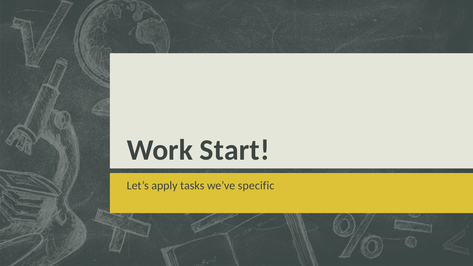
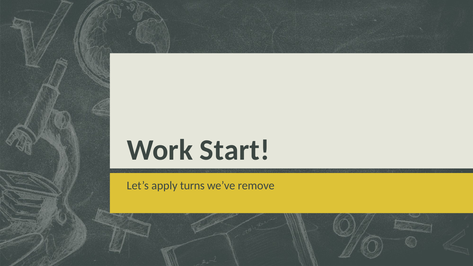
tasks: tasks -> turns (192, 186)
specific: specific -> remove (256, 186)
